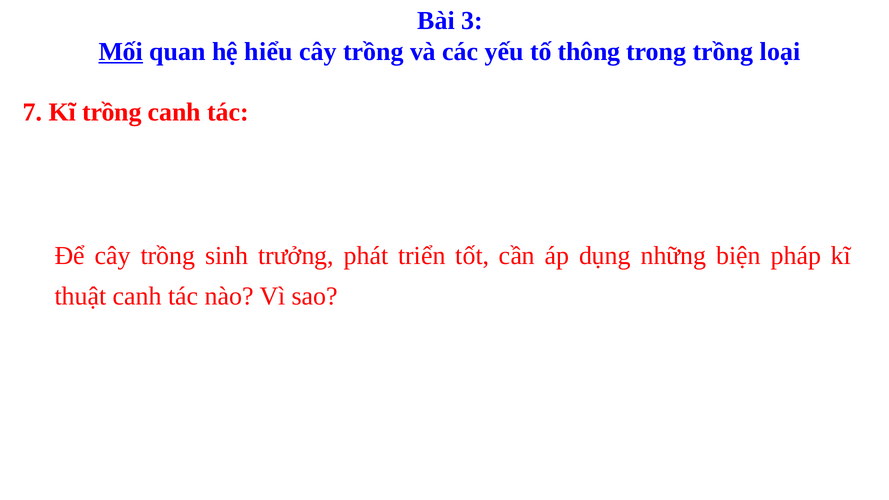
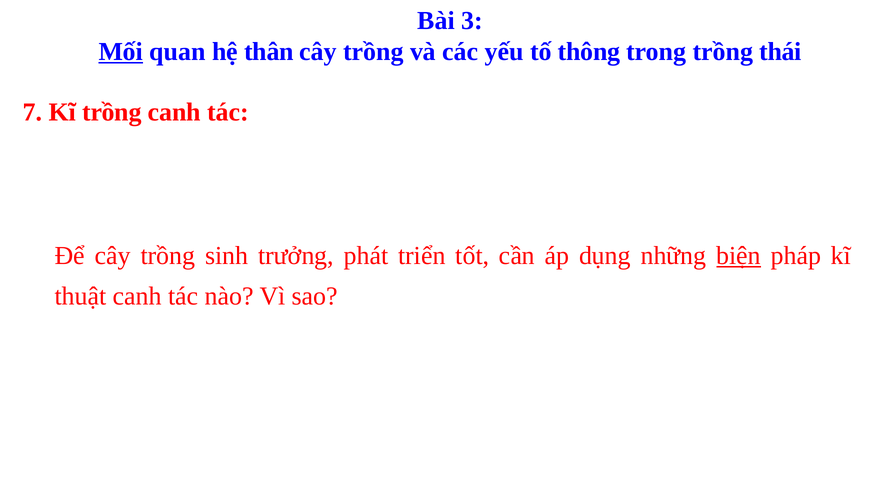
hiểu: hiểu -> thân (269, 52)
loại: loại -> thái (780, 52)
biện underline: none -> present (739, 256)
